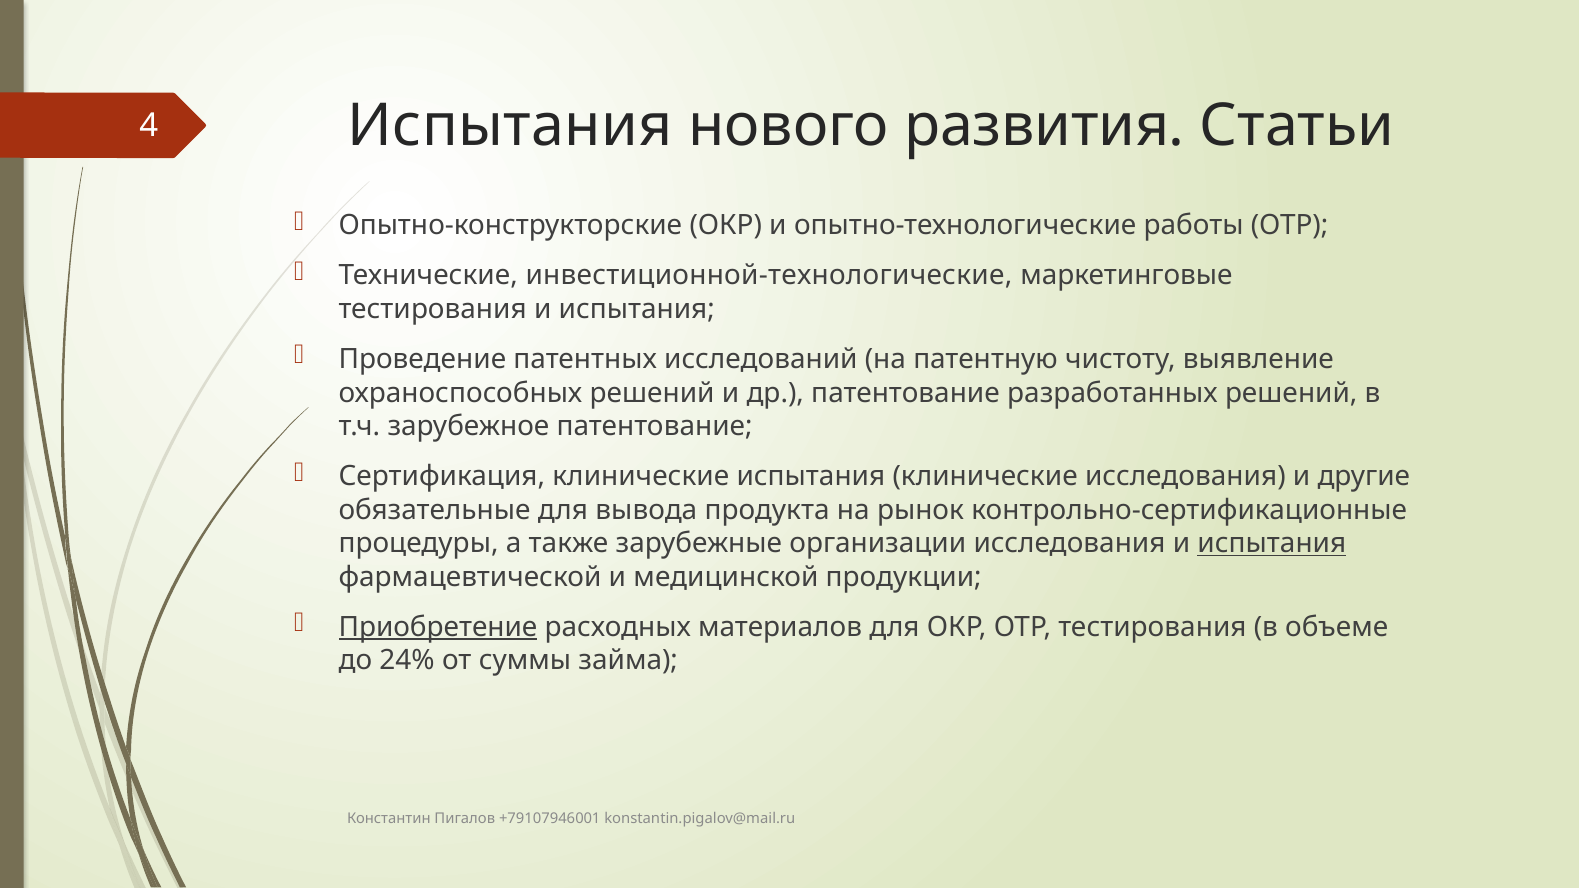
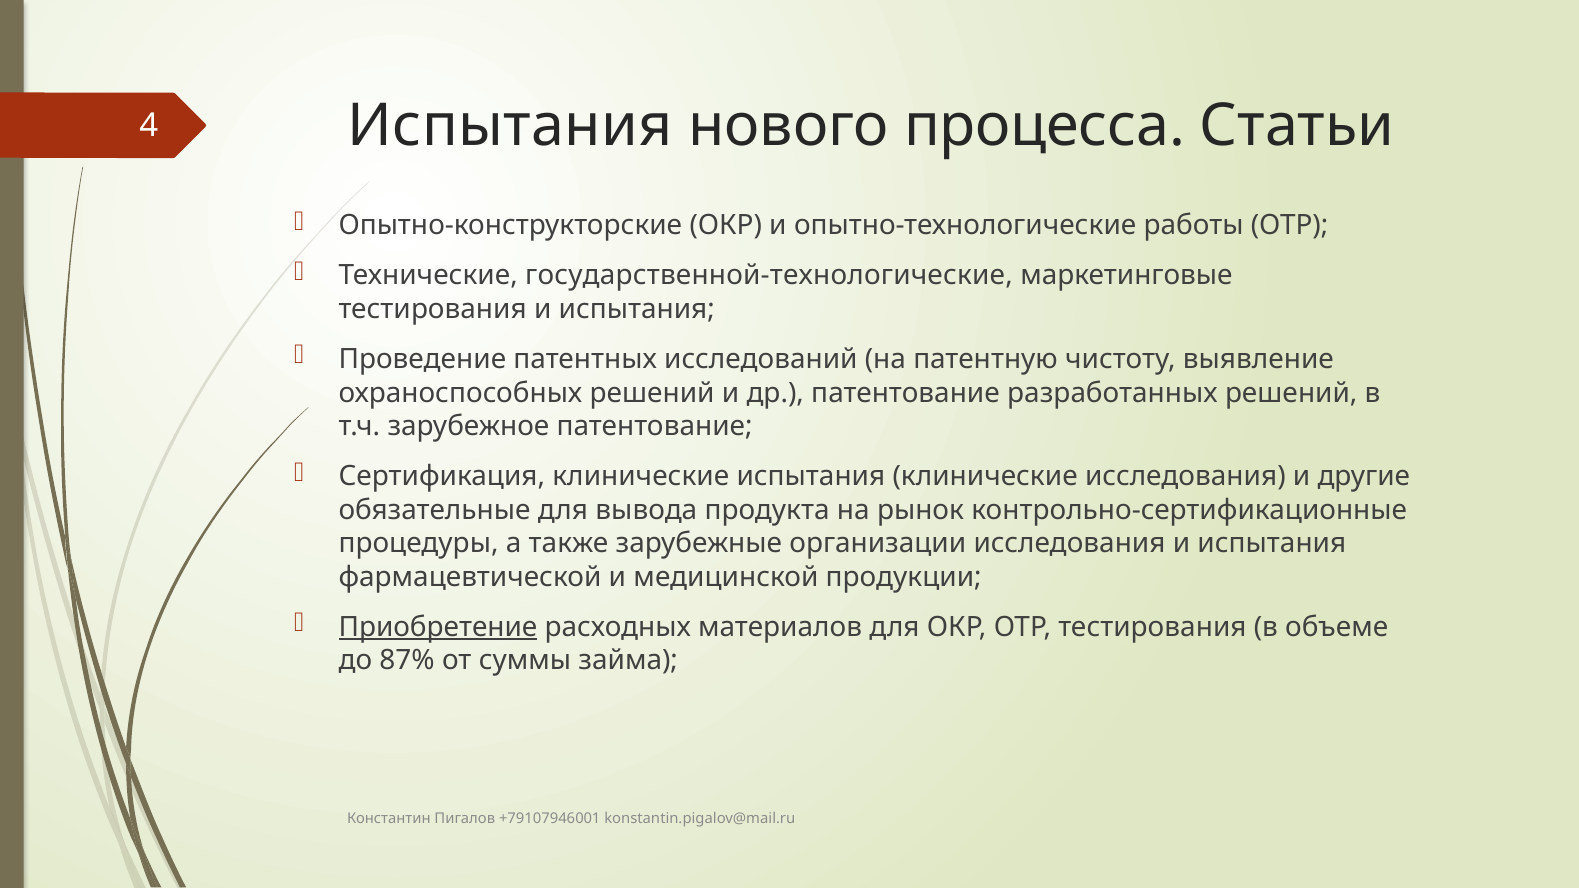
развития: развития -> процесса (1045, 126)
инвестиционной-технологические: инвестиционной-технологические -> государственной-технологические (769, 276)
испытания underline: present -> none (1272, 544)
24%: 24% -> 87% (407, 661)
